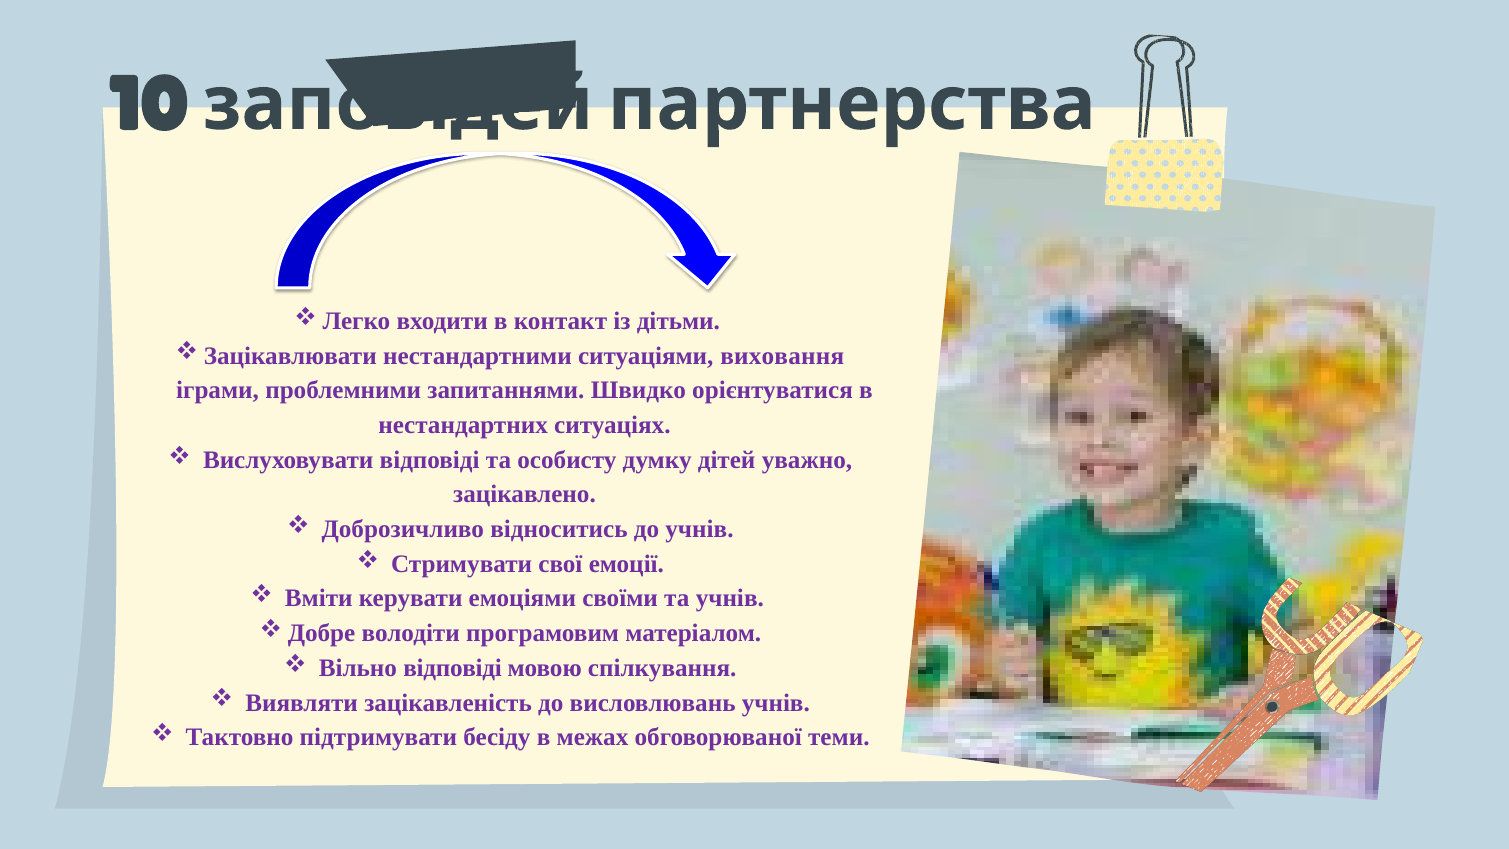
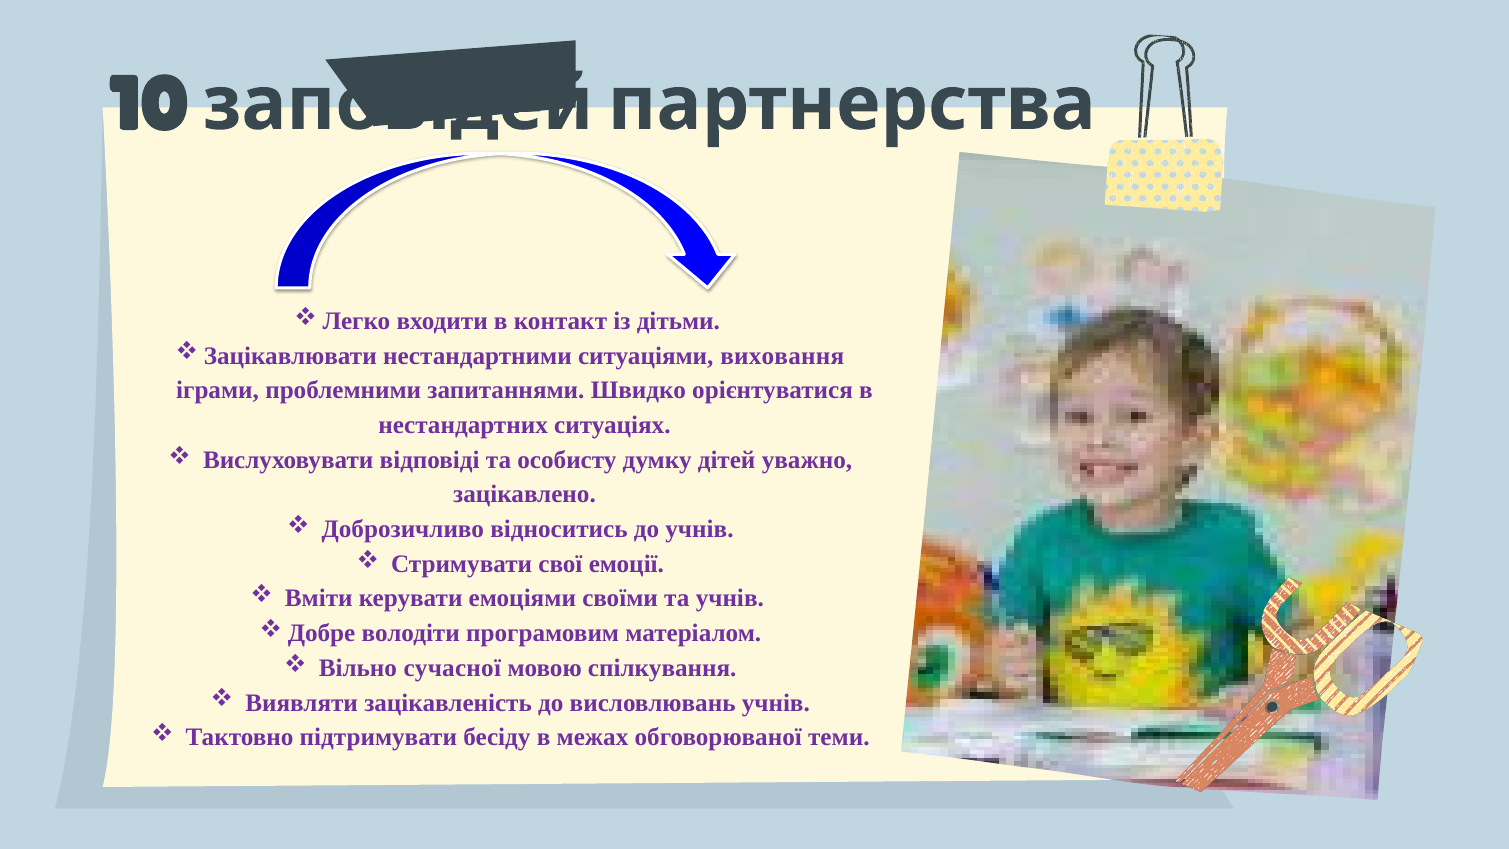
Вільно відповіді: відповіді -> сучасної (452, 668)
